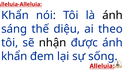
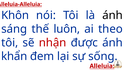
Khẩn: Khẩn -> Khôn (15, 15)
diệu: diệu -> luôn (67, 29)
nhận colour: black -> red (53, 42)
